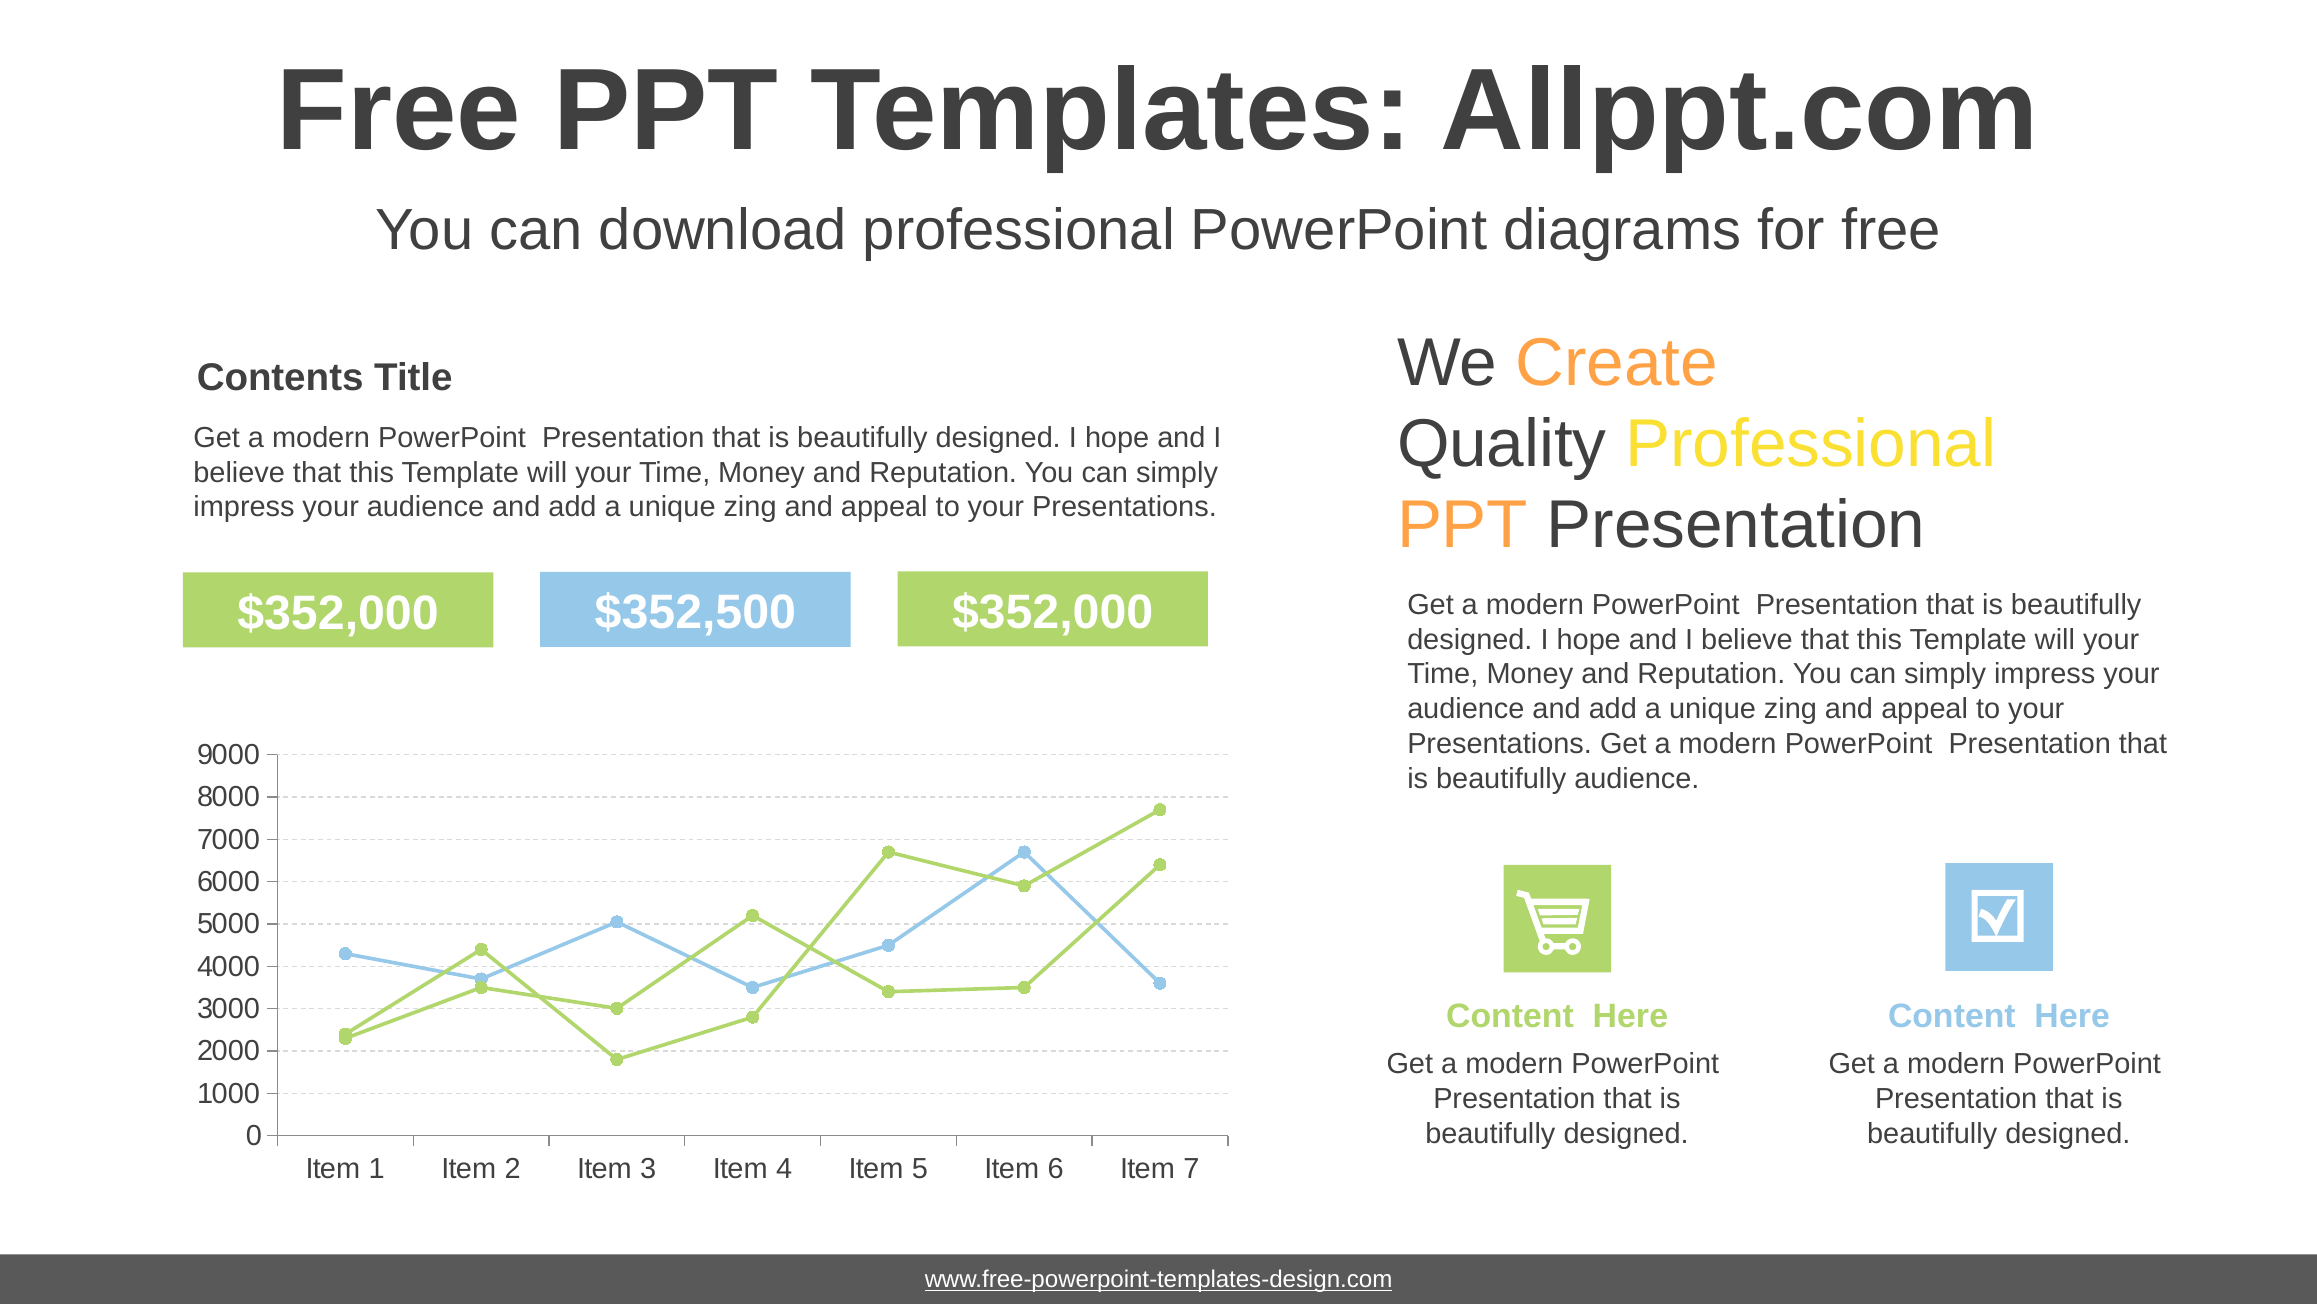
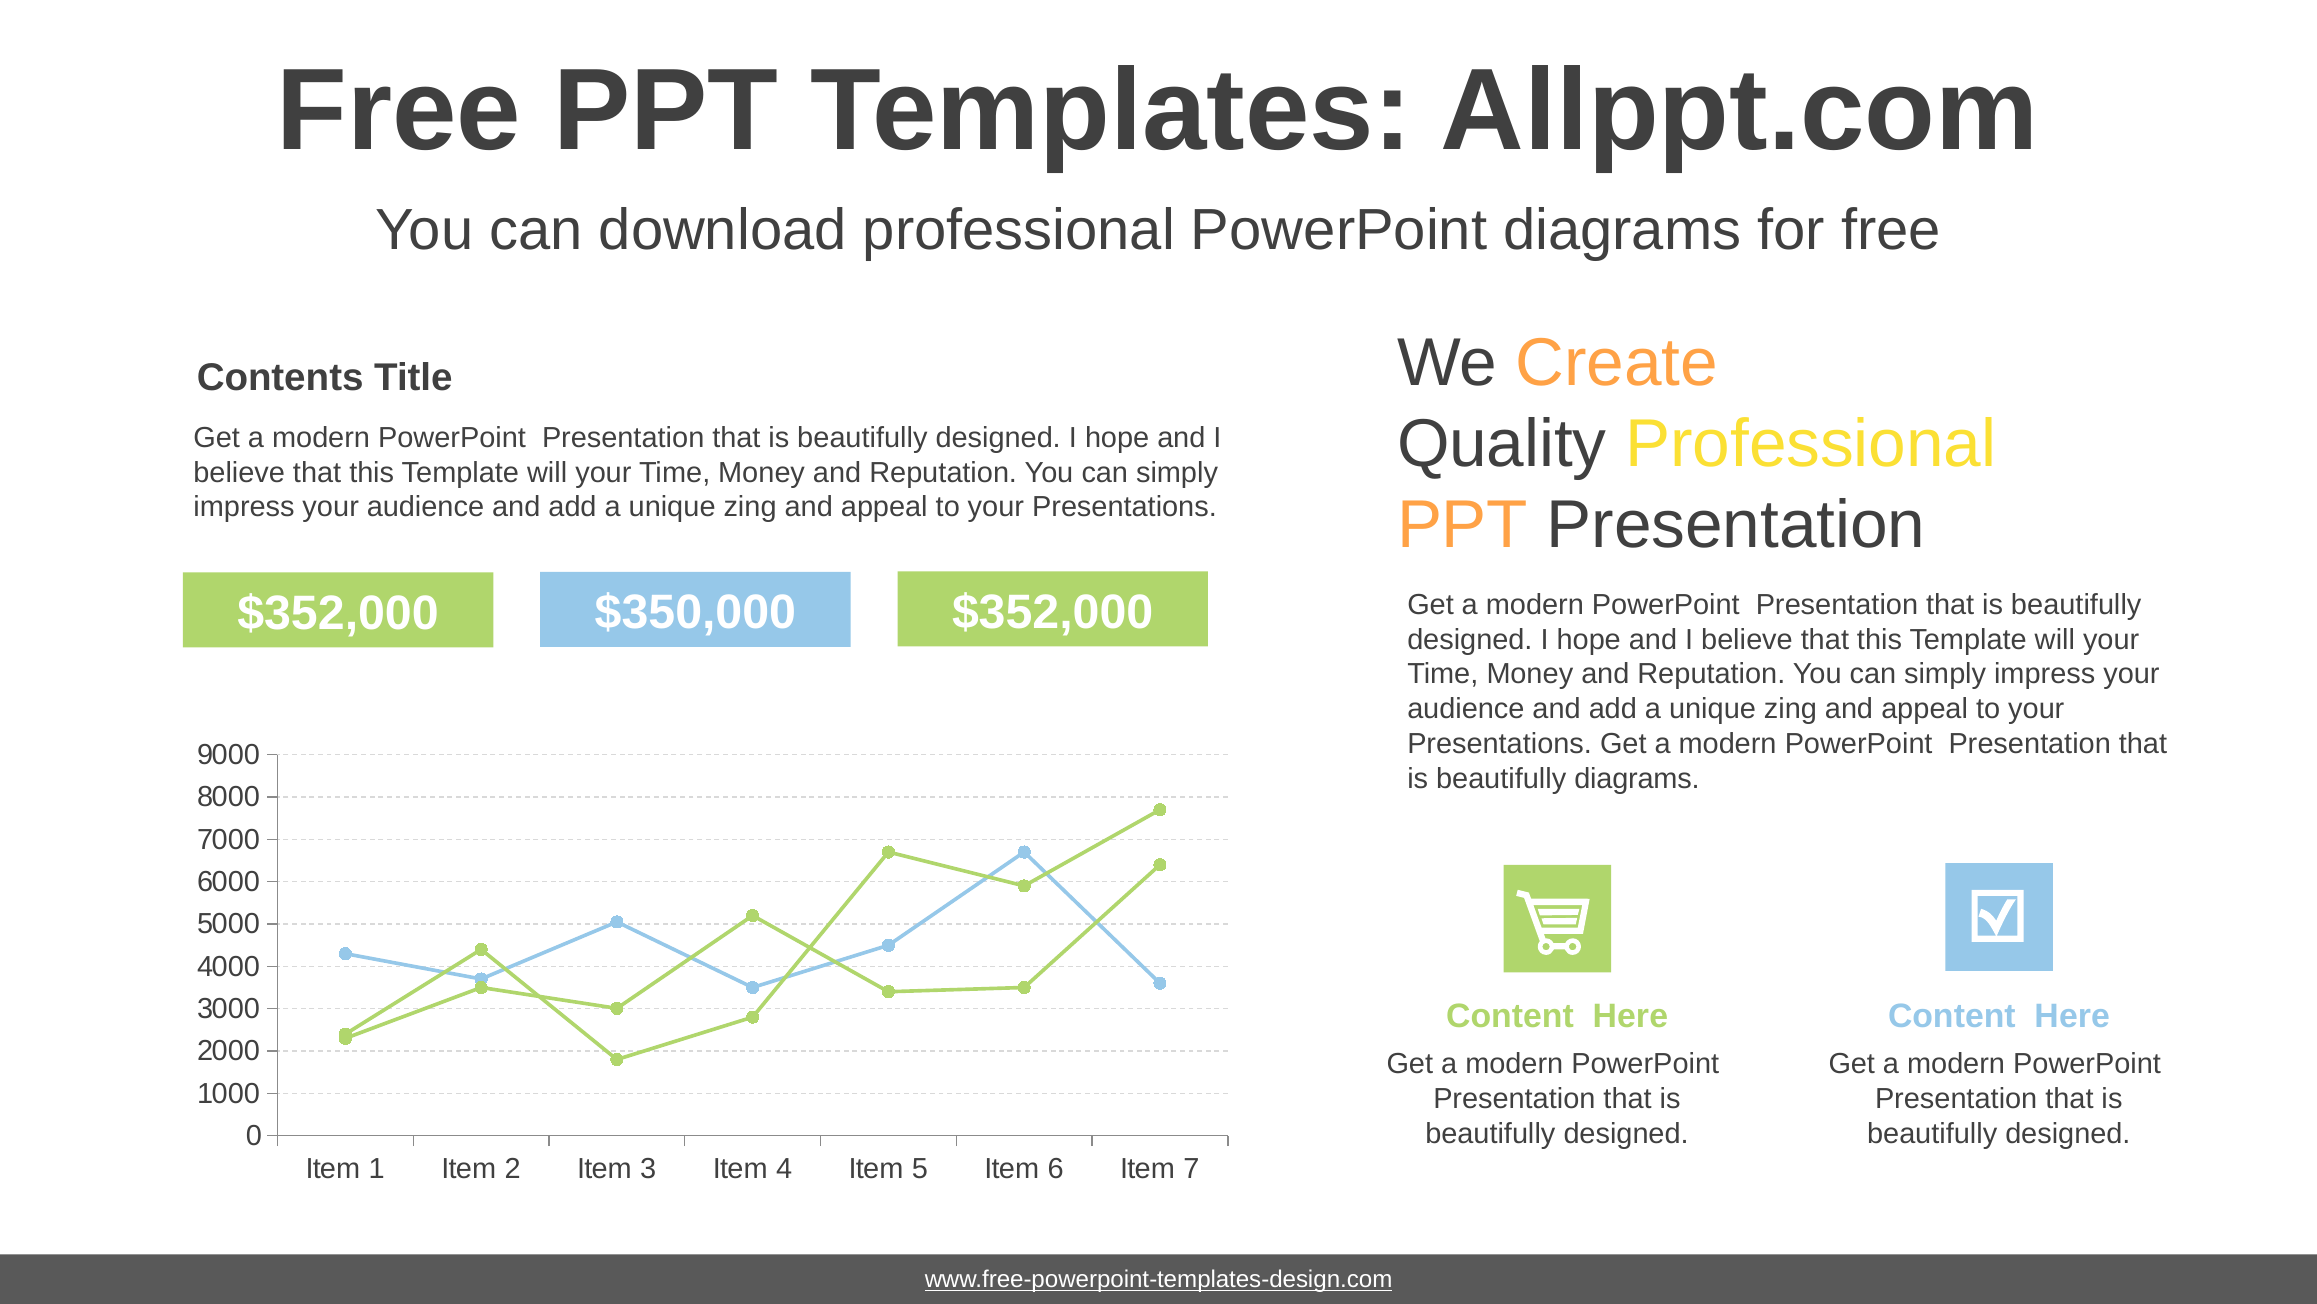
$352,500: $352,500 -> $350,000 (695, 612)
beautifully audience: audience -> diagrams (1637, 778)
